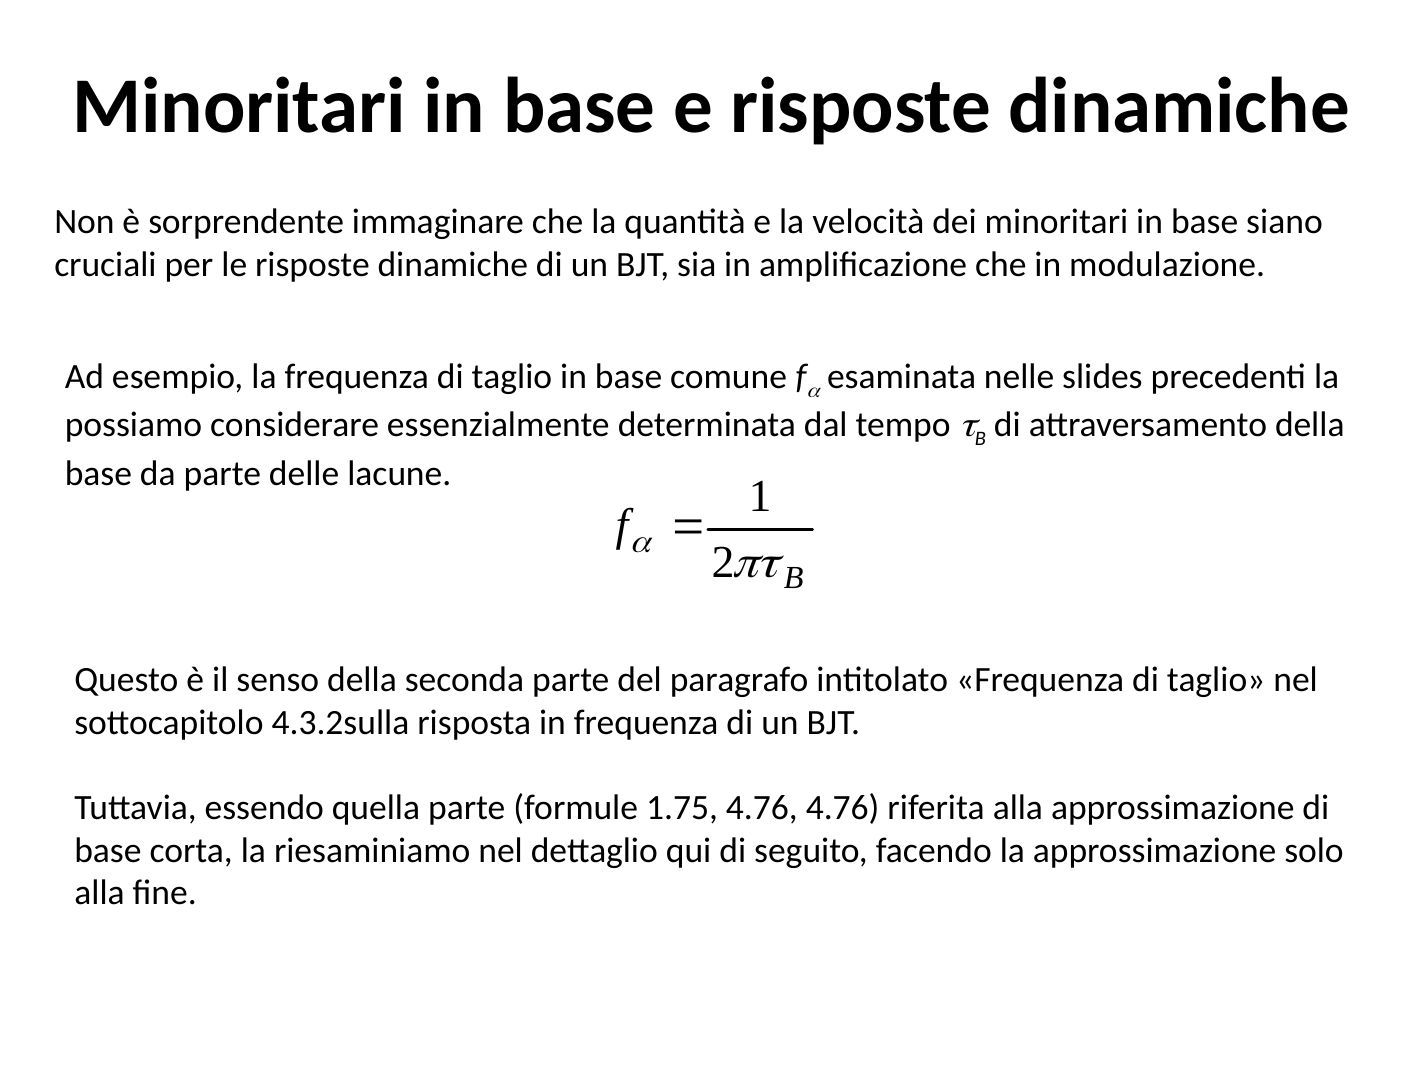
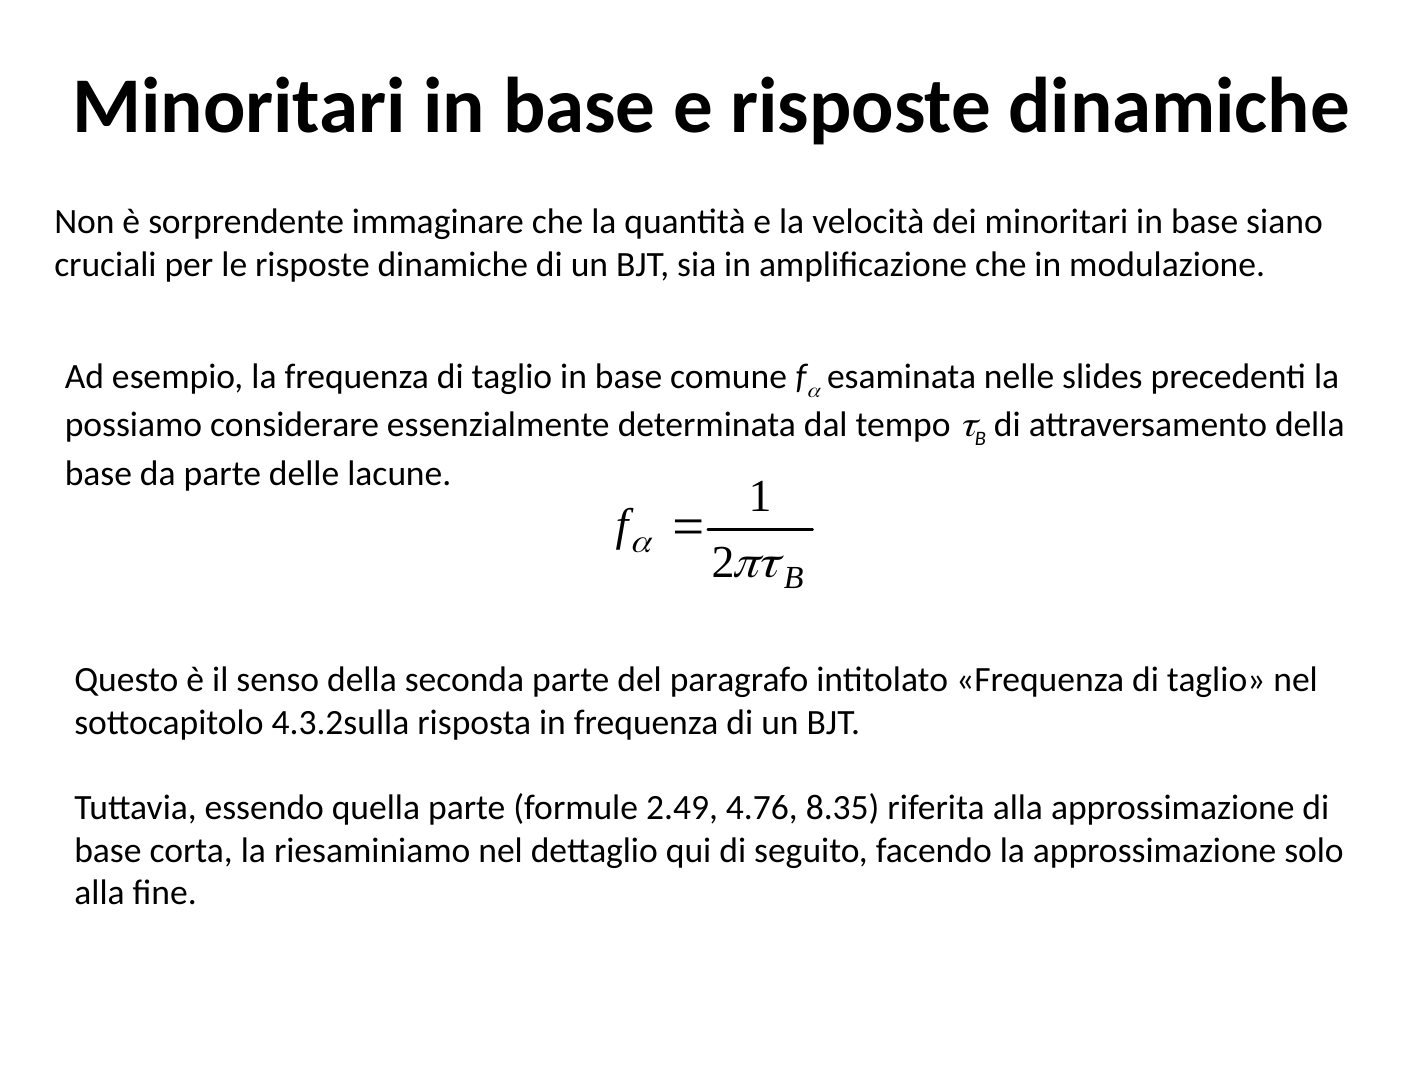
1.75: 1.75 -> 2.49 (682, 808)
4.76 4.76: 4.76 -> 8.35 (843, 808)
